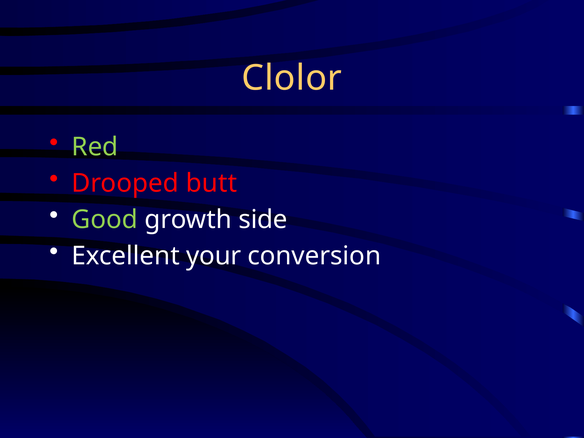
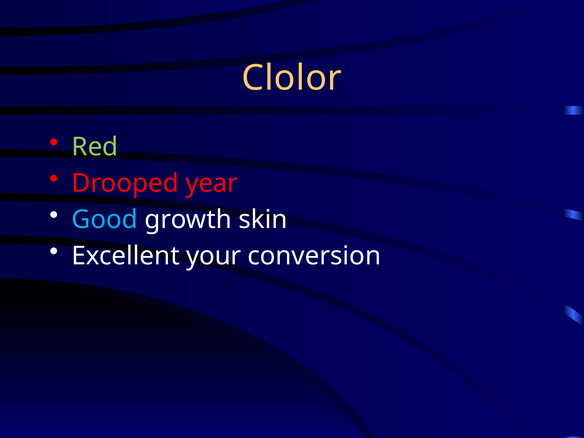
butt: butt -> year (212, 183)
Good colour: light green -> light blue (105, 220)
side: side -> skin (263, 220)
